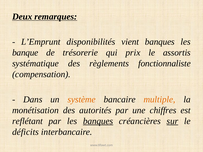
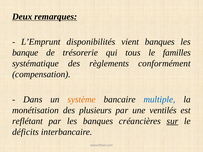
prix: prix -> tous (133, 53)
assortis: assortis -> familles (177, 53)
fonctionnaliste: fonctionnaliste -> conformément (164, 64)
multiple colour: orange -> blue (160, 100)
autorités: autorités -> plusieurs (95, 110)
chiffres: chiffres -> ventilés (163, 110)
banques underline: present -> none (98, 121)
